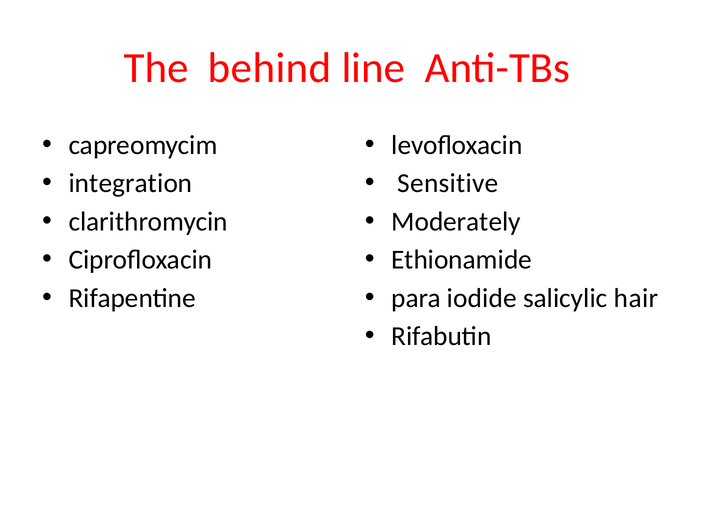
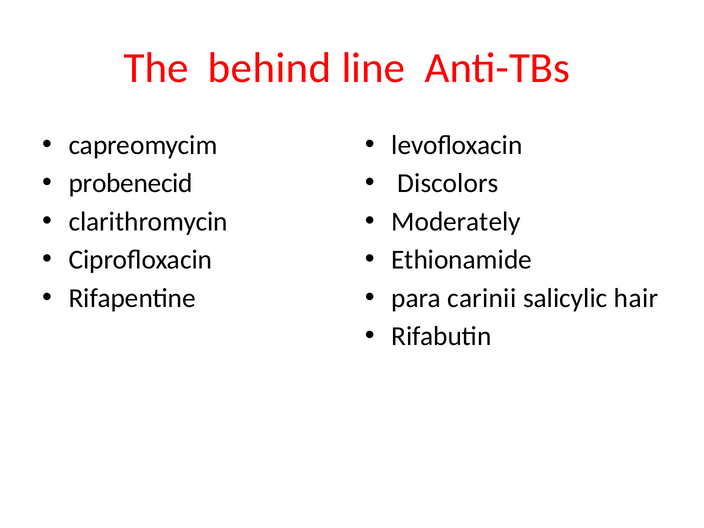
integration: integration -> probenecid (131, 183)
Sensitive: Sensitive -> Discolors (448, 183)
iodide: iodide -> carinii (482, 298)
